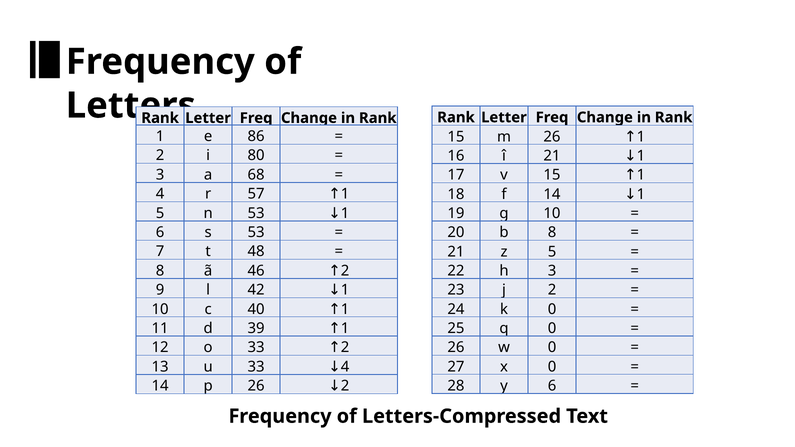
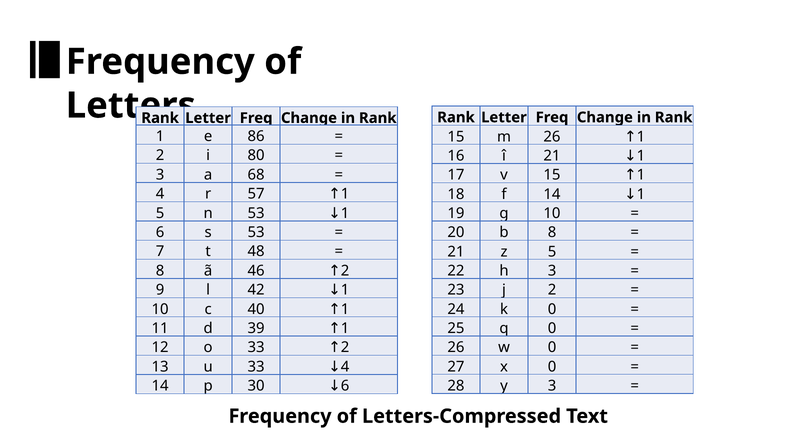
y 6: 6 -> 3 (552, 386)
p 26: 26 -> 30 (256, 386)
2: 2 -> 6 (345, 386)
